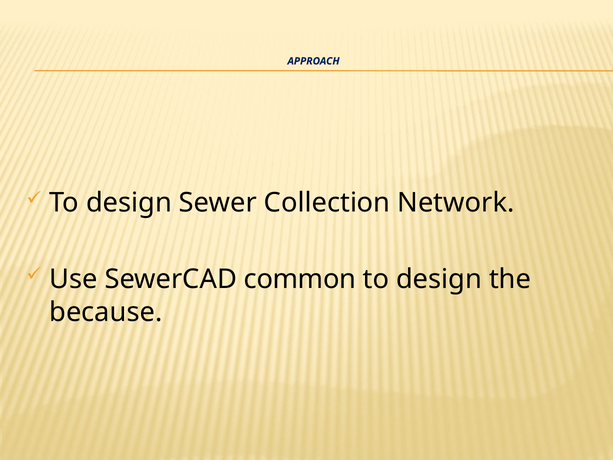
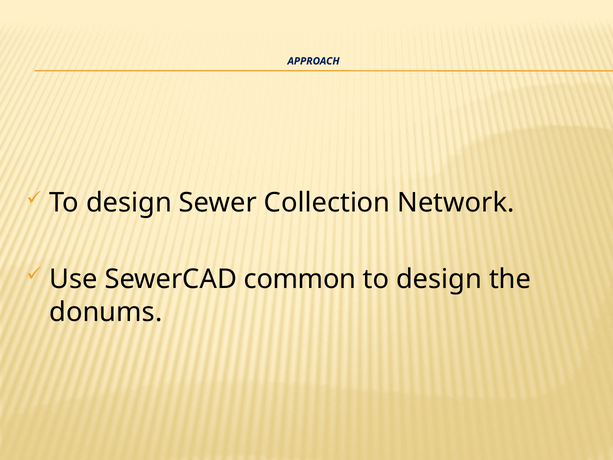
because: because -> donums (106, 312)
